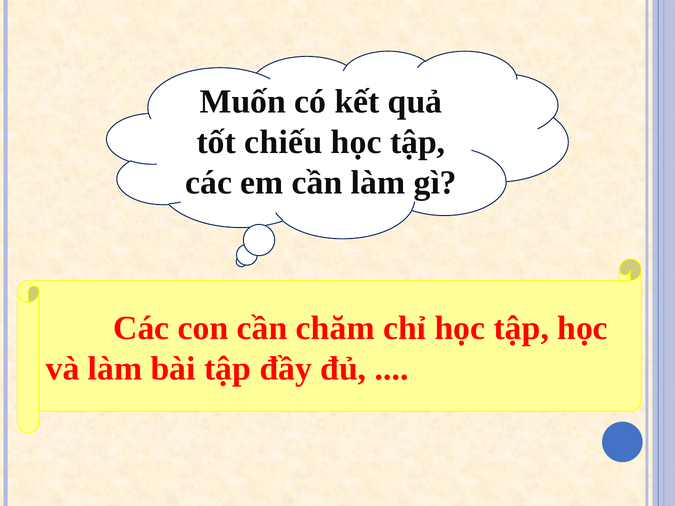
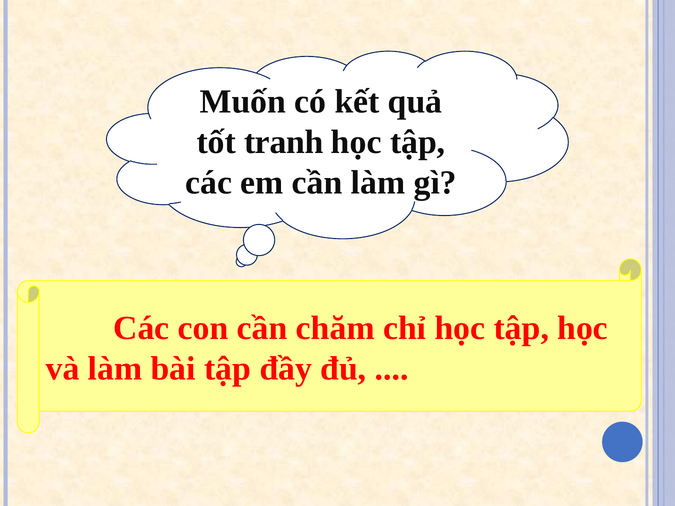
chiếu: chiếu -> tranh (284, 142)
